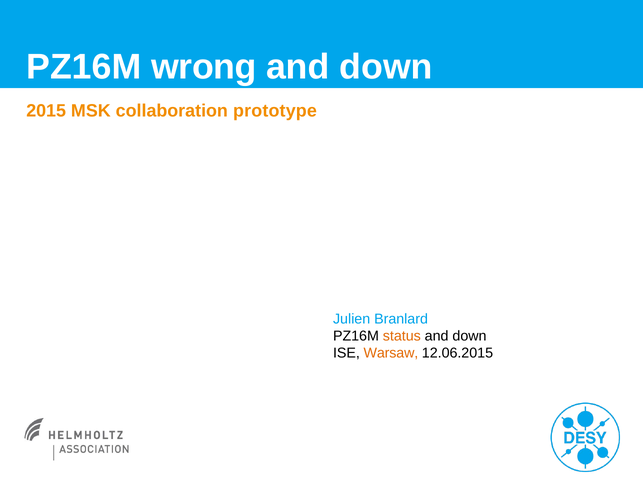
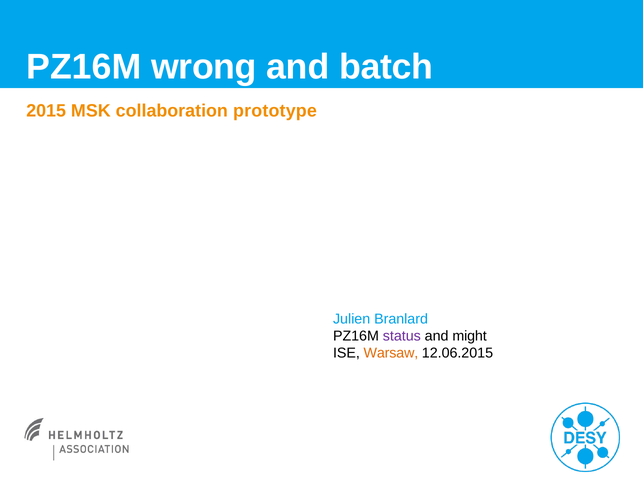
down: down -> batch (386, 67)
status colour: orange -> purple (402, 336)
down: down -> might (470, 336)
